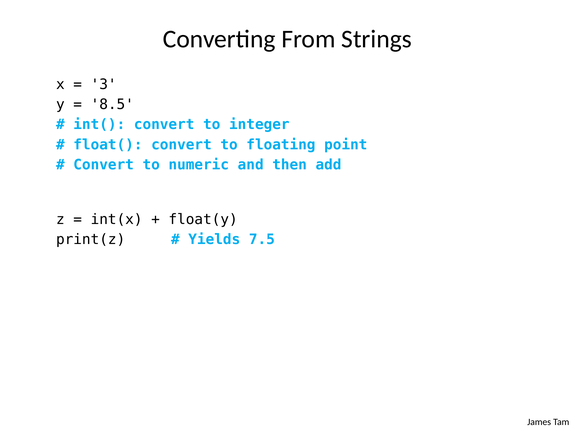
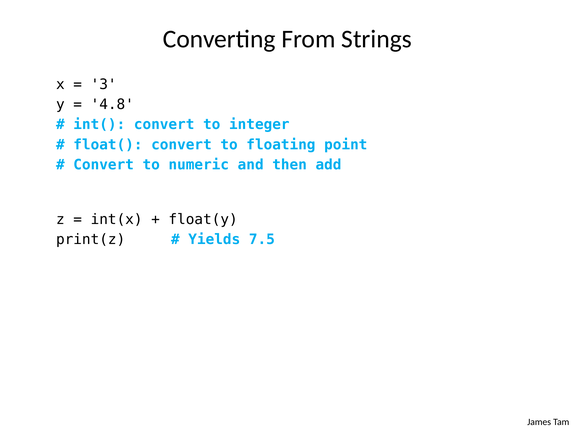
8.5: 8.5 -> 4.8 (112, 105)
